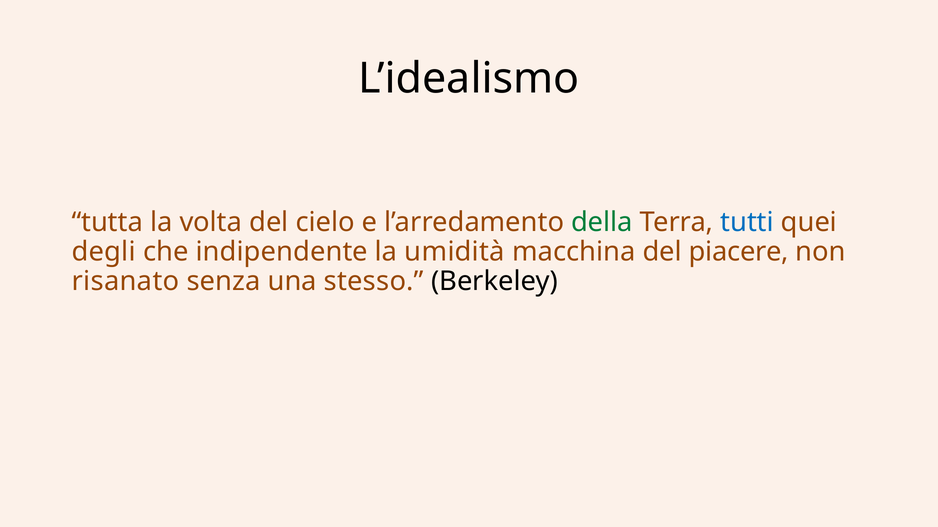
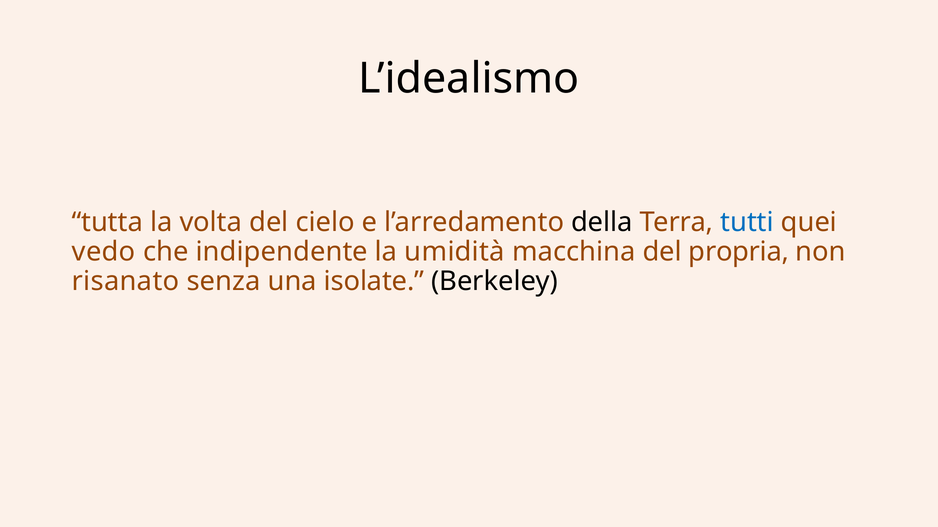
della colour: green -> black (602, 223)
degli: degli -> vedo (104, 252)
piacere: piacere -> propria (739, 252)
stesso: stesso -> isolate (374, 282)
